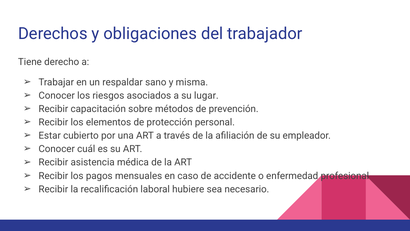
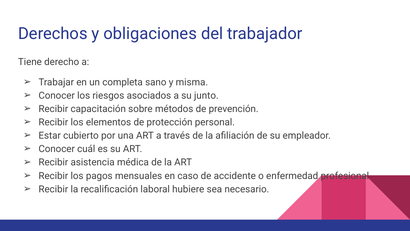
respaldar: respaldar -> completa (123, 82)
lugar: lugar -> junto (206, 95)
